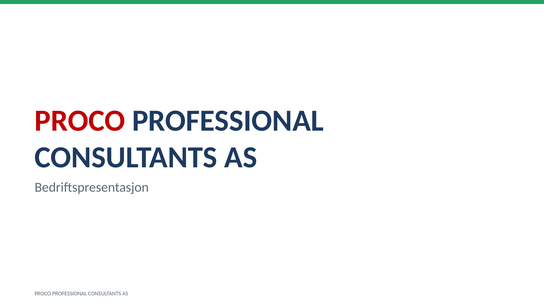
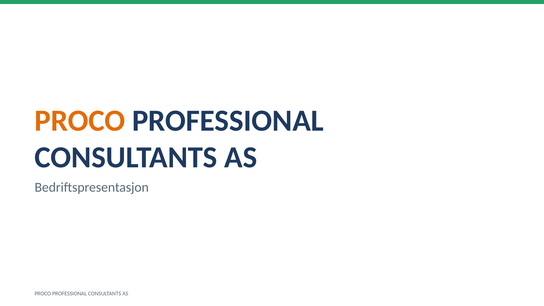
PROCO colour: red -> orange (80, 121)
